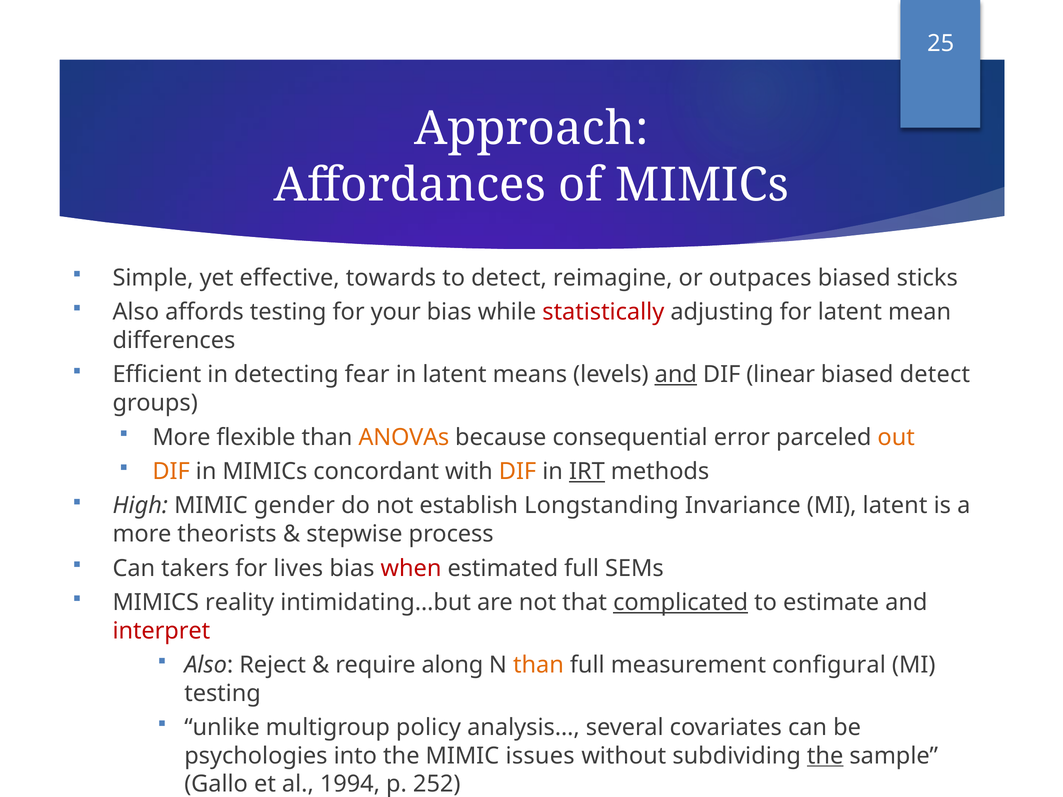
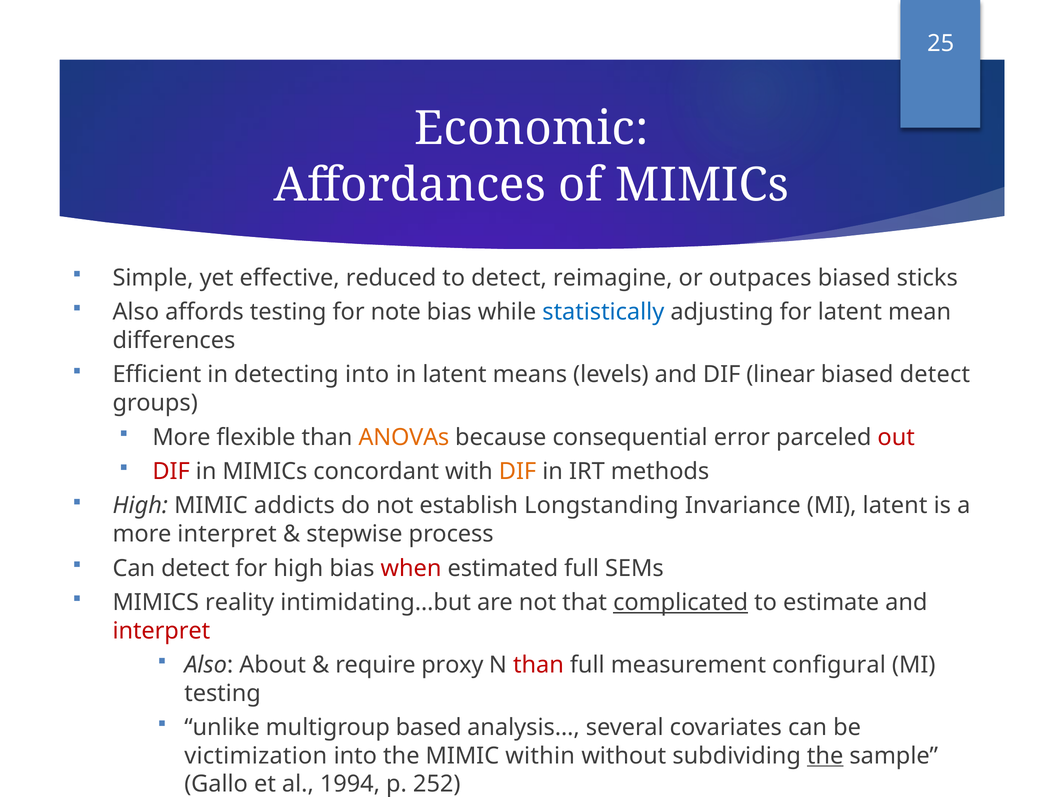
Approach: Approach -> Economic (531, 129)
towards: towards -> reduced (391, 278)
your: your -> note (396, 312)
statistically colour: red -> blue (603, 312)
detecting fear: fear -> into (367, 375)
and underline: present -> none (676, 375)
out colour: orange -> red (896, 437)
DIF colour: orange -> red (171, 472)
IRT underline: present -> none (587, 472)
gender: gender -> addicts (294, 506)
more theorists: theorists -> interpret (227, 534)
Can takers: takers -> detect (195, 568)
for lives: lives -> high (298, 568)
Reject: Reject -> About (273, 665)
along: along -> proxy (452, 665)
than colour: orange -> red (538, 665)
policy: policy -> based (429, 728)
psychologies: psychologies -> victimization (256, 756)
issues: issues -> within (540, 756)
